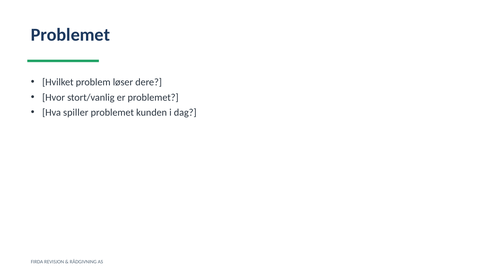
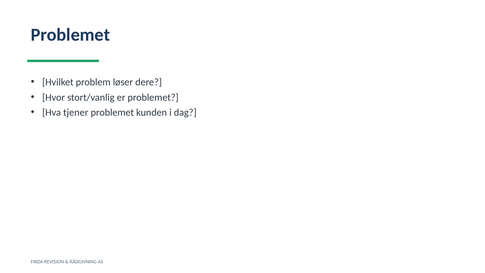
spiller: spiller -> tjener (76, 112)
